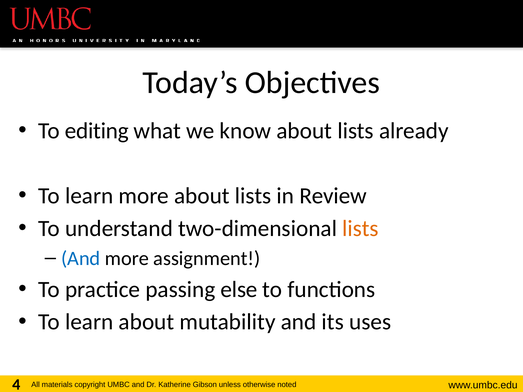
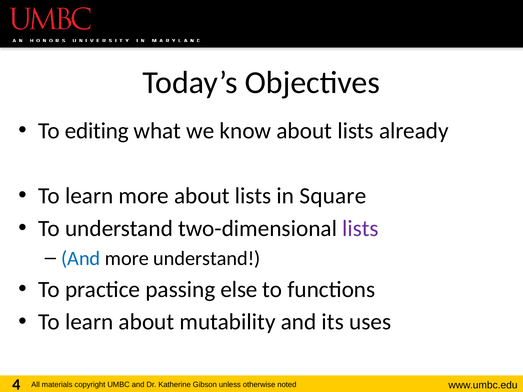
Review: Review -> Square (333, 196)
lists colour: orange -> purple (360, 228)
more assignment: assignment -> understand (207, 259)
